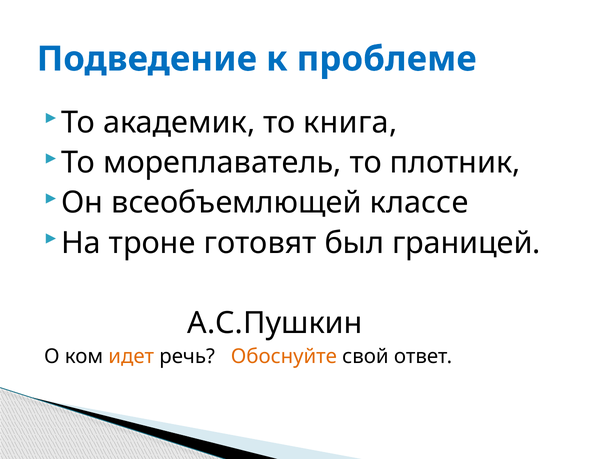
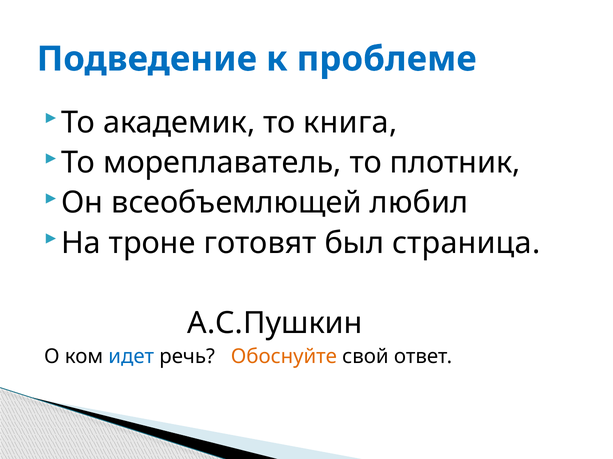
классе: классе -> любил (419, 203)
границей: границей -> страница (466, 243)
идет colour: orange -> blue (131, 357)
